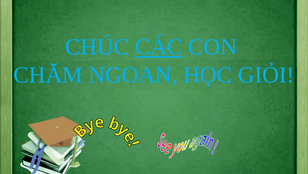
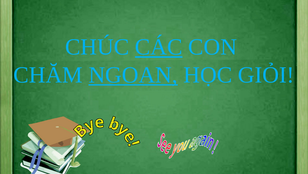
NGOAN underline: none -> present (133, 75)
